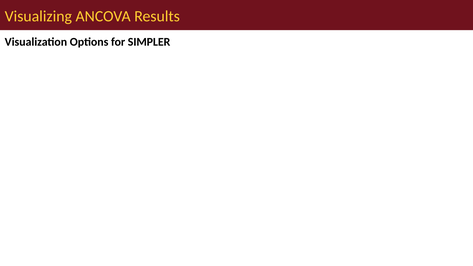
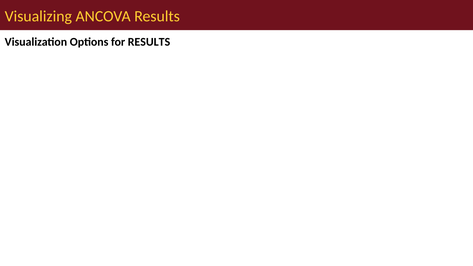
for SIMPLER: SIMPLER -> RESULTS (149, 42)
